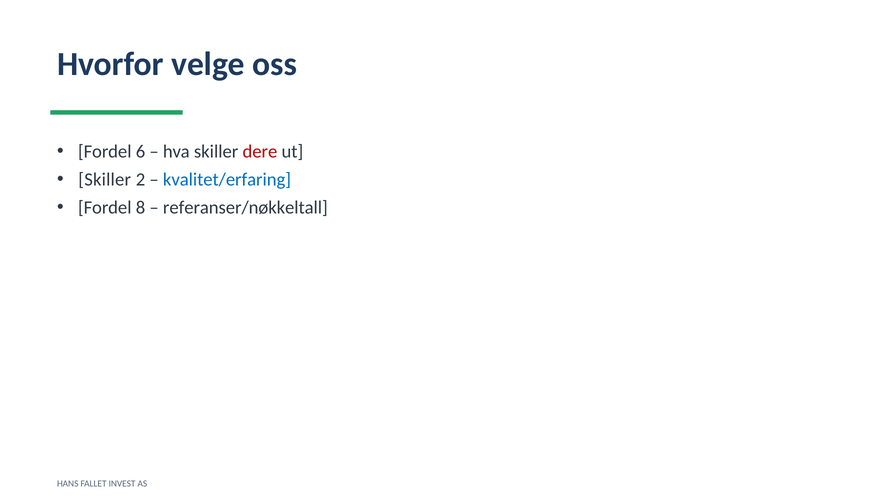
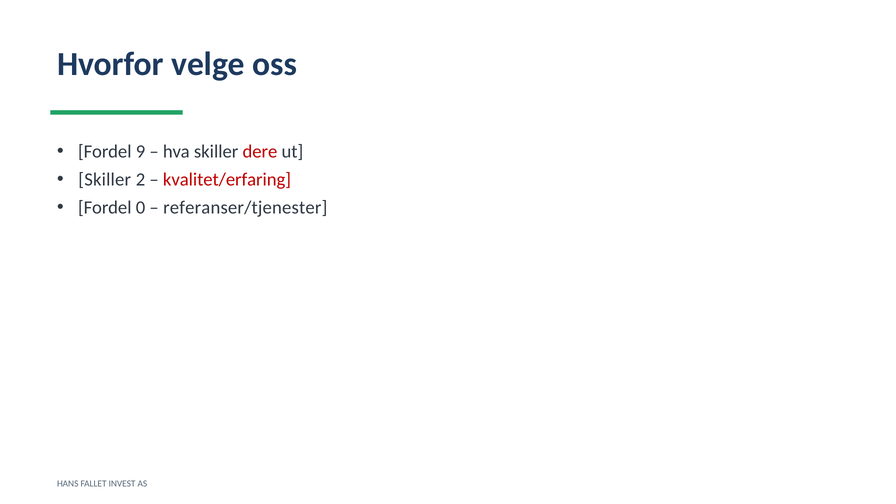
6: 6 -> 9 (141, 152)
kvalitet/erfaring colour: blue -> red (227, 180)
8: 8 -> 0 (141, 208)
referanser/nøkkeltall: referanser/nøkkeltall -> referanser/tjenester (245, 208)
